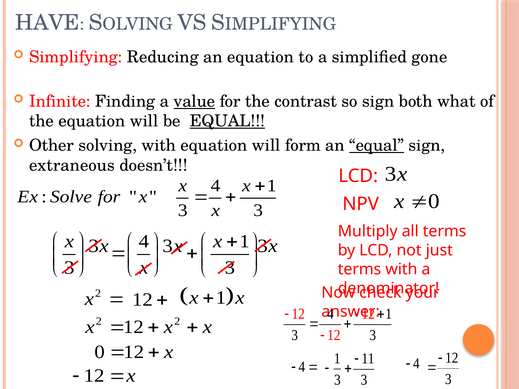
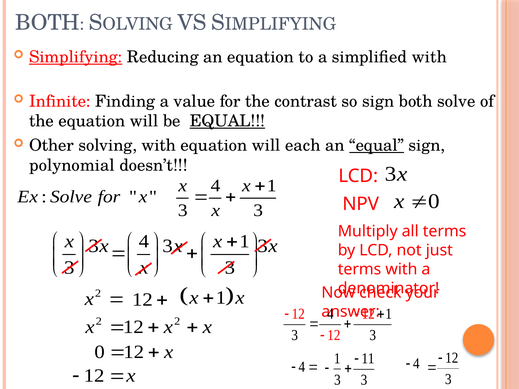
HAVE: HAVE -> BOTH (47, 23)
Simplifying underline: none -> present (76, 57)
simplified gone: gone -> with (429, 57)
value underline: present -> none (194, 101)
both what: what -> solve (456, 101)
form: form -> each (303, 146)
extraneous: extraneous -> polynomial (72, 165)
